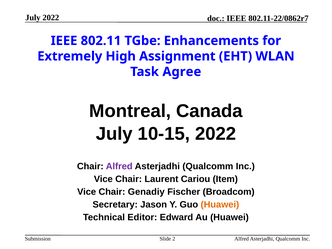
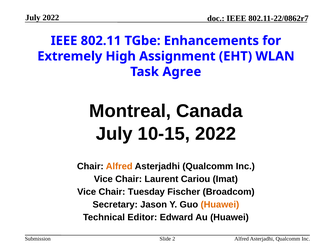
Alfred colour: purple -> orange (119, 166)
Item: Item -> Imat (225, 179)
Genadiy: Genadiy -> Tuesday (146, 192)
